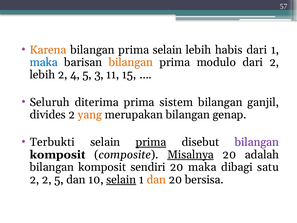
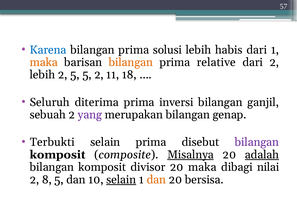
Karena colour: orange -> blue (48, 50)
prima selain: selain -> solusi (167, 50)
maka colour: blue -> orange (44, 62)
modulo: modulo -> relative (216, 62)
2 4: 4 -> 5 (75, 75)
5 3: 3 -> 2 (99, 75)
15: 15 -> 18 (129, 75)
sistem: sistem -> inversi (176, 102)
divides: divides -> sebuah (48, 115)
yang colour: orange -> purple (90, 115)
prima underline: present -> none (151, 142)
adalah underline: none -> present (262, 154)
sendiri: sendiri -> divisor (148, 167)
satu: satu -> nilai (268, 167)
2 2: 2 -> 8 (47, 179)
